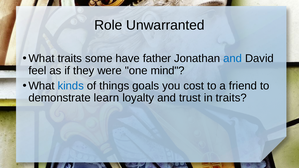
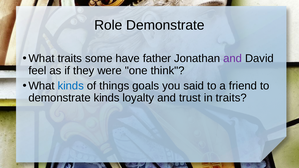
Role Unwarranted: Unwarranted -> Demonstrate (165, 25)
and colour: blue -> purple (233, 58)
mind: mind -> think (168, 71)
cost: cost -> said (194, 86)
demonstrate learn: learn -> kinds (107, 98)
